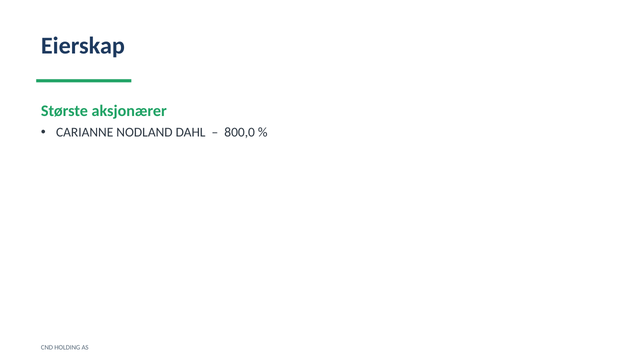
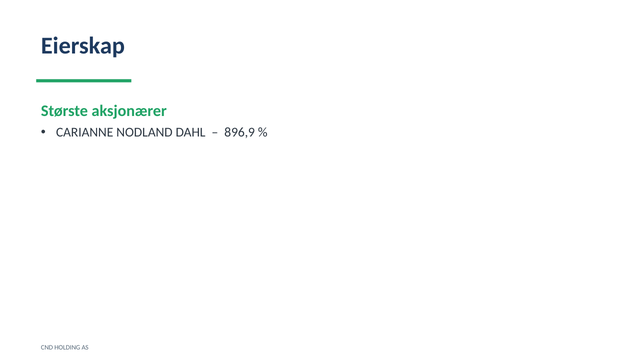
800,0: 800,0 -> 896,9 (240, 132)
